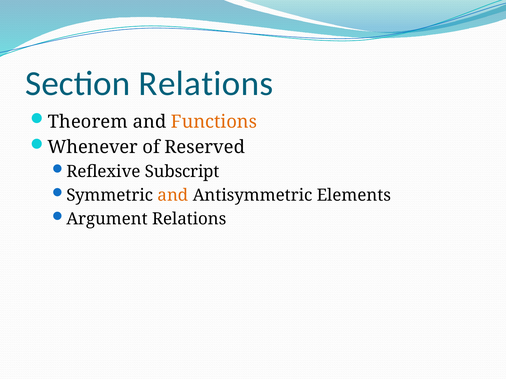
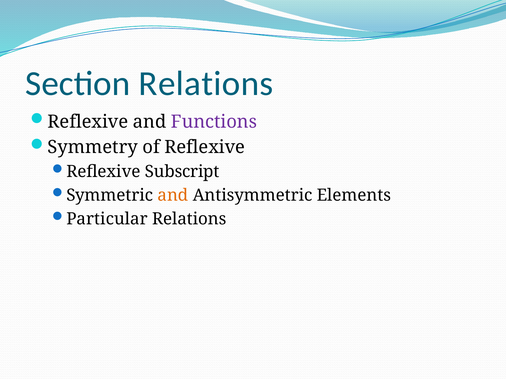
Theorem: Theorem -> Reflexive (88, 122)
Functions colour: orange -> purple (214, 122)
Whenever: Whenever -> Symmetry (93, 147)
of Reserved: Reserved -> Reflexive (205, 147)
Argument: Argument -> Particular (107, 219)
